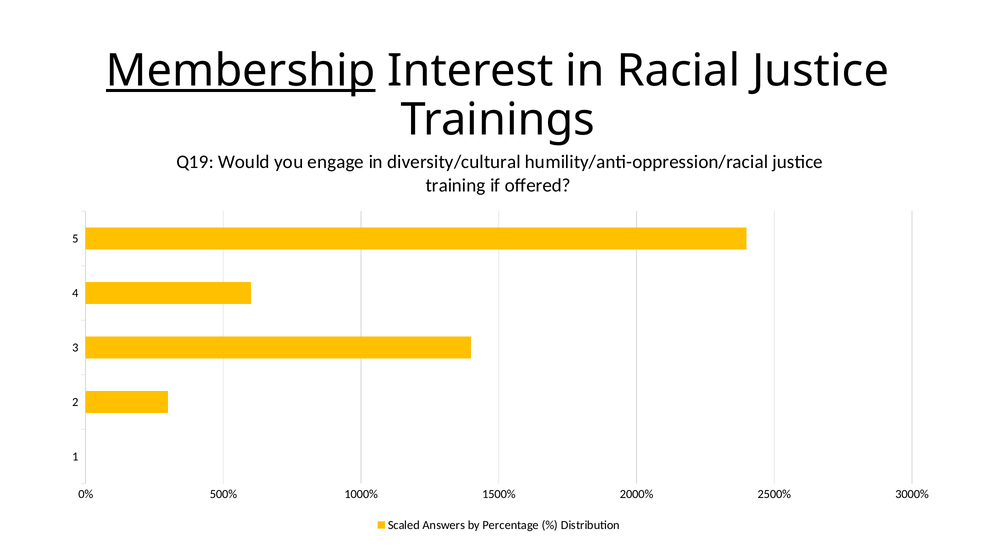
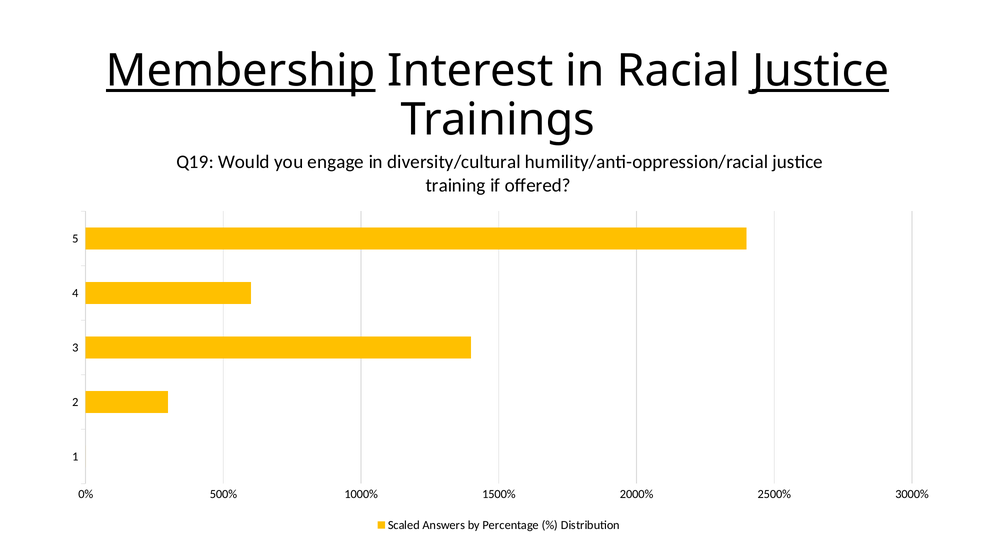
Justice underline: none -> present (821, 71)
